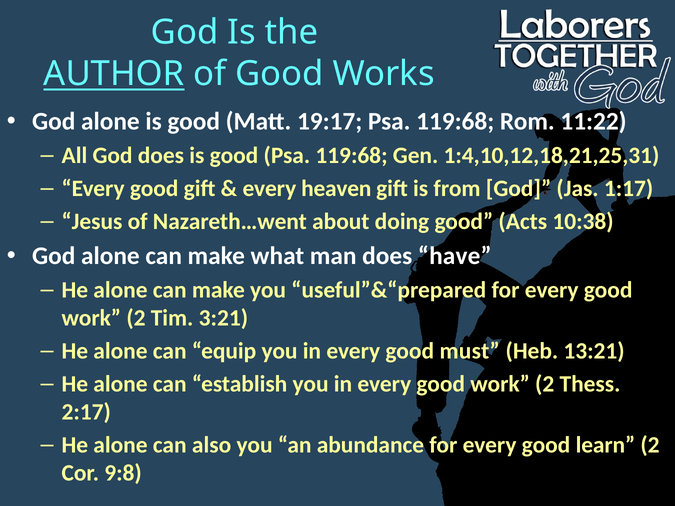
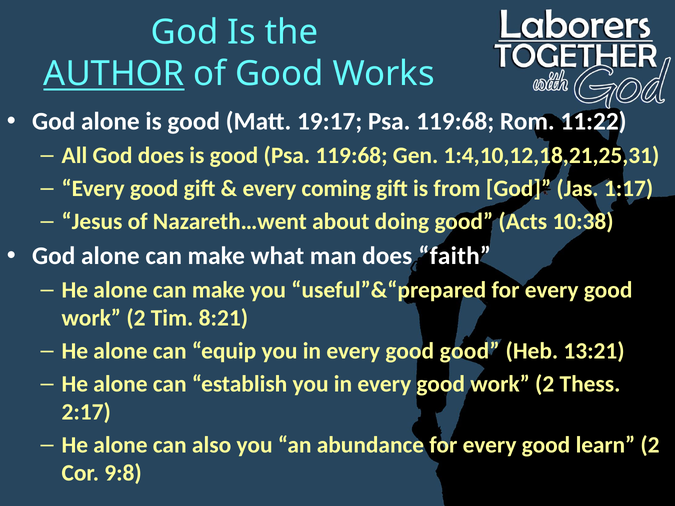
heaven: heaven -> coming (336, 189)
have: have -> faith (455, 256)
3:21: 3:21 -> 8:21 (223, 318)
good must: must -> good (470, 351)
